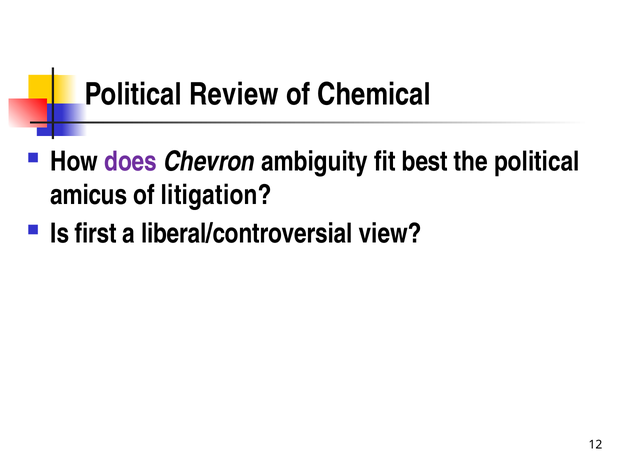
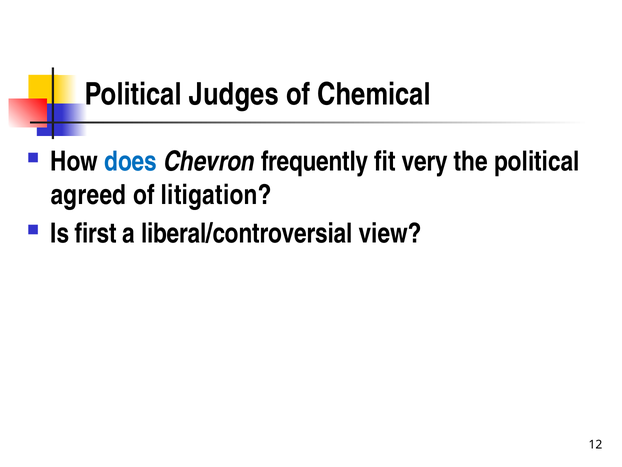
Review: Review -> Judges (234, 94)
does colour: purple -> blue (131, 162)
ambiguity: ambiguity -> frequently (315, 162)
best: best -> very (425, 162)
amicus: amicus -> agreed (88, 195)
